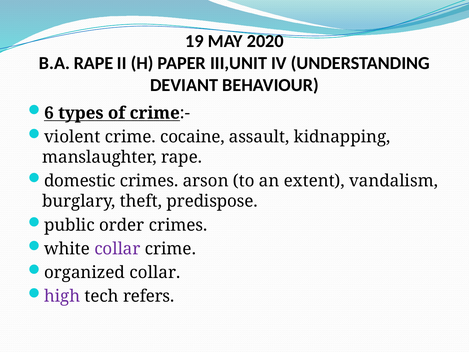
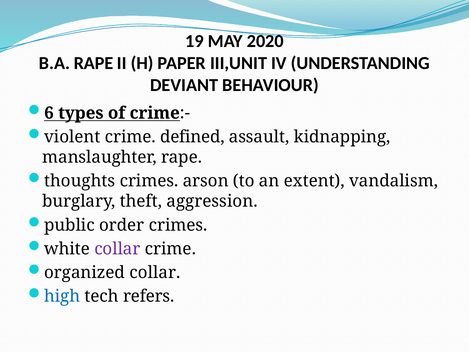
cocaine: cocaine -> defined (192, 137)
domestic: domestic -> thoughts (80, 181)
predispose: predispose -> aggression (212, 201)
high colour: purple -> blue (62, 296)
